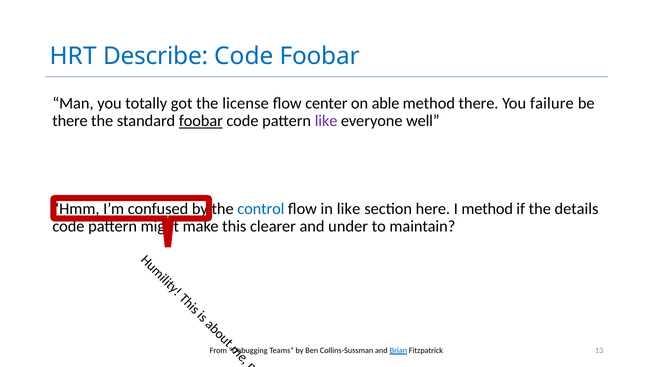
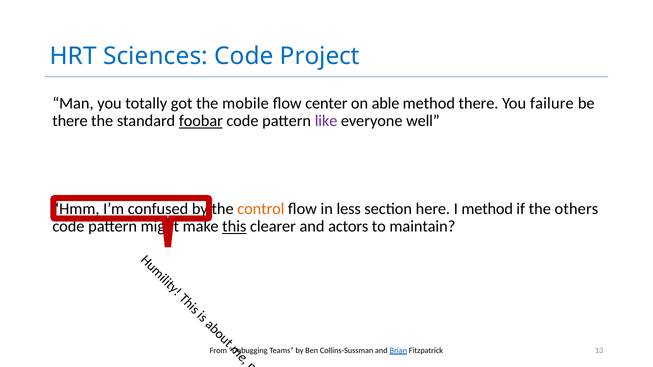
Describe: Describe -> Sciences (156, 56)
Code Foobar: Foobar -> Project (320, 56)
license: license -> mobile (246, 103)
control colour: blue -> orange (261, 209)
in like: like -> less (349, 209)
details: details -> others (576, 209)
this underline: none -> present (234, 227)
under: under -> actors (348, 227)
